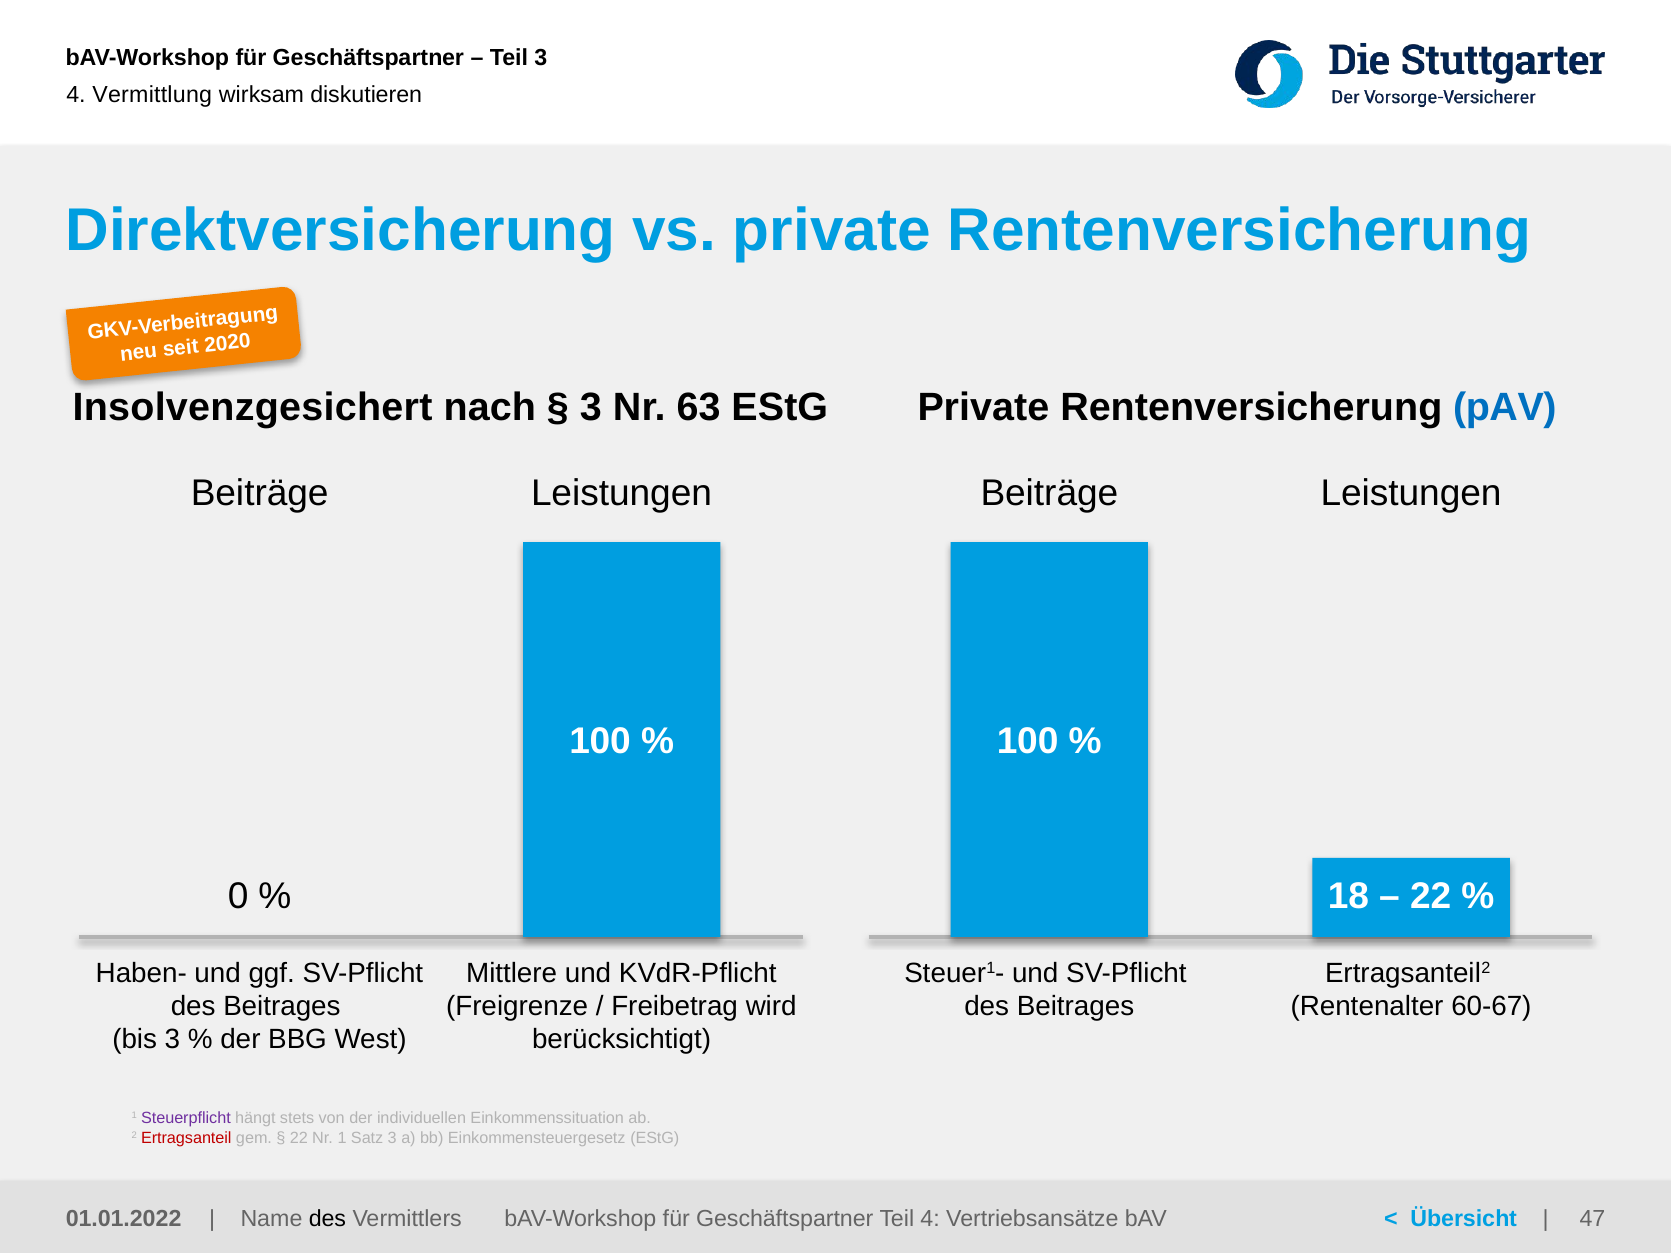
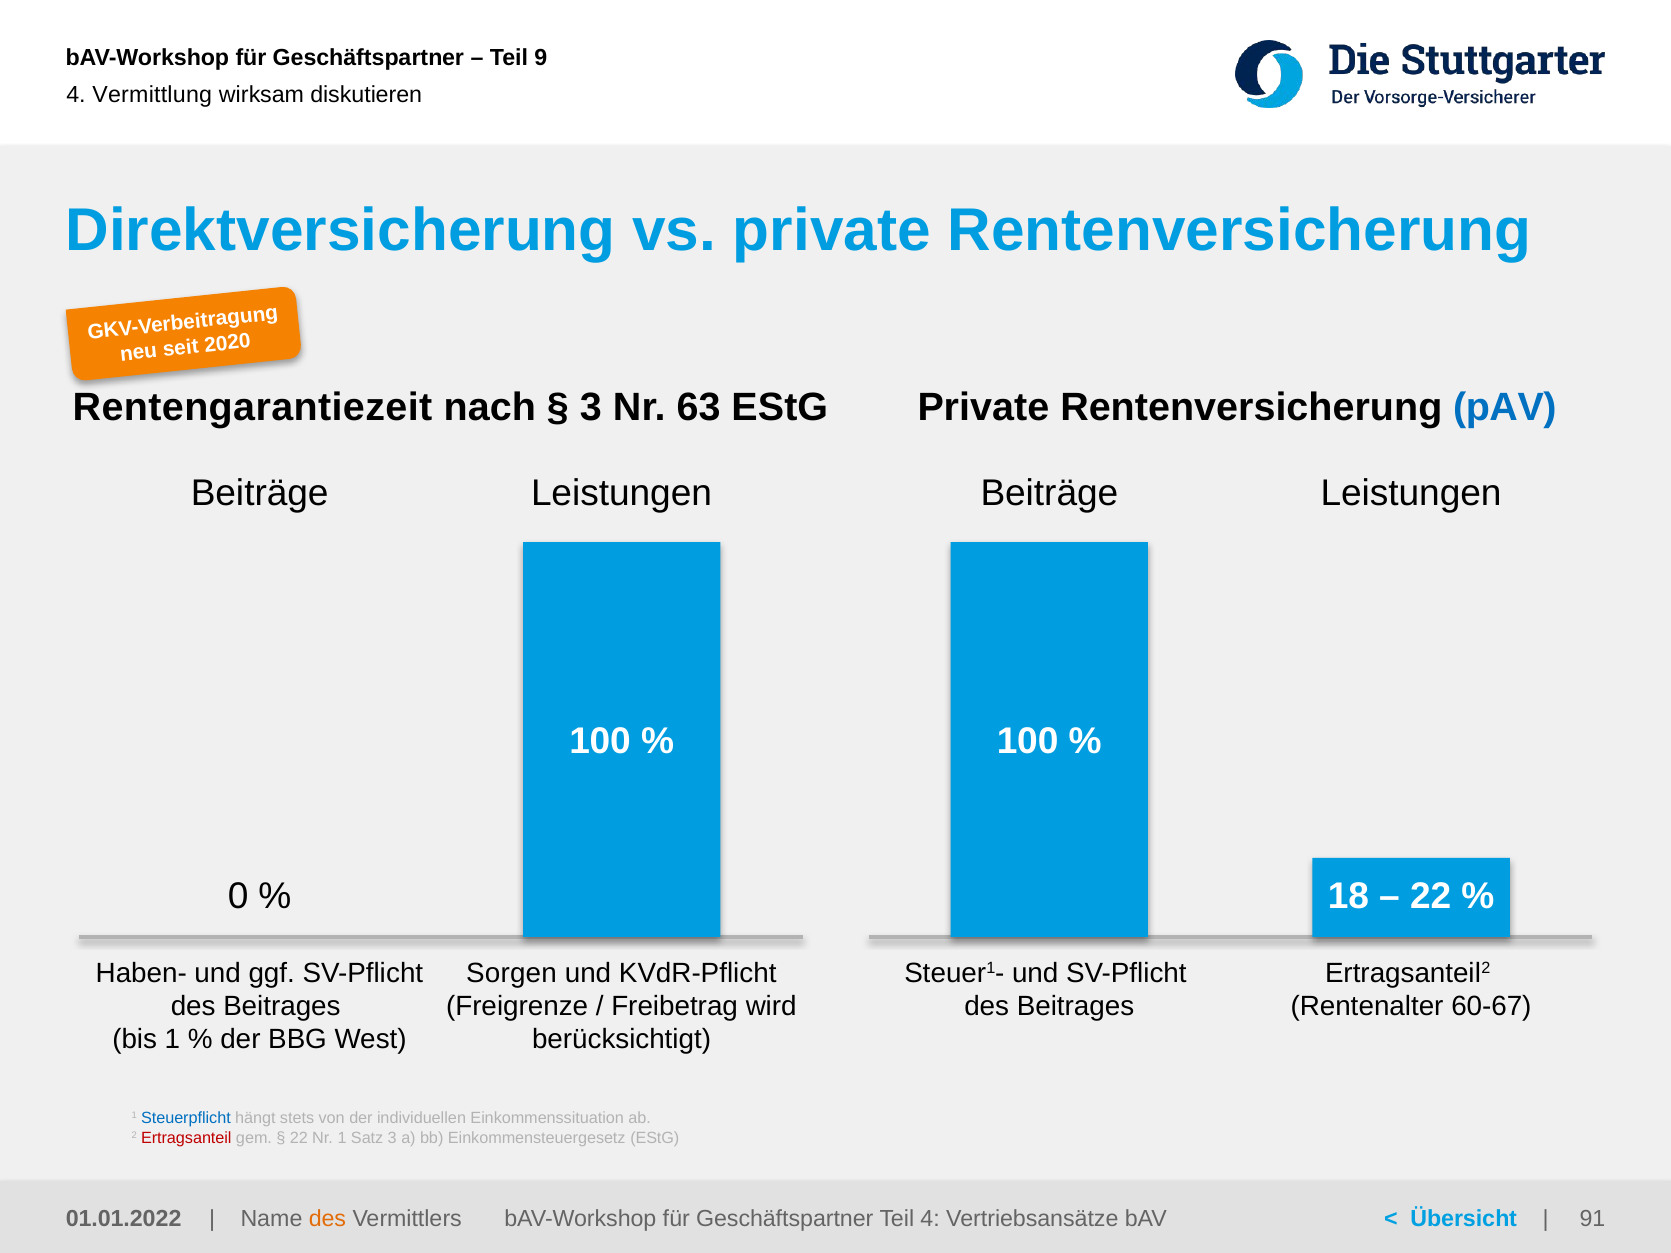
Teil 3: 3 -> 9 (541, 57)
Insolvenzgesichert: Insolvenzgesichert -> Rentengarantiezeit (252, 408)
Mittlere: Mittlere -> Sorgen (512, 973)
bis 3: 3 -> 1 (172, 1040)
Steuerpflicht colour: purple -> blue (186, 1118)
des colour: black -> orange (327, 1219)
47: 47 -> 91 (1593, 1219)
